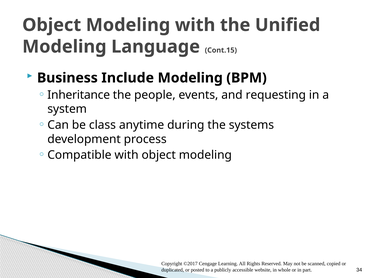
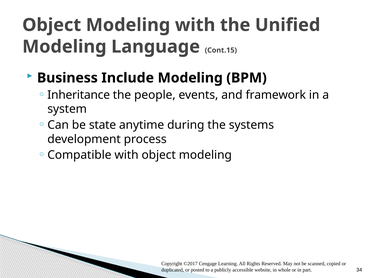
requesting: requesting -> framework (276, 95)
class: class -> state (103, 125)
